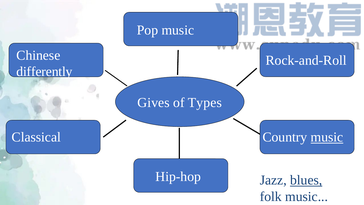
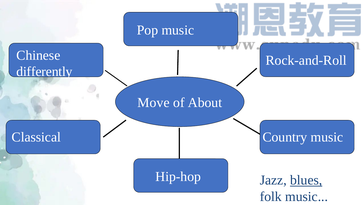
Gives: Gives -> Move (154, 103)
Types: Types -> About (205, 103)
music underline: present -> none (327, 137)
